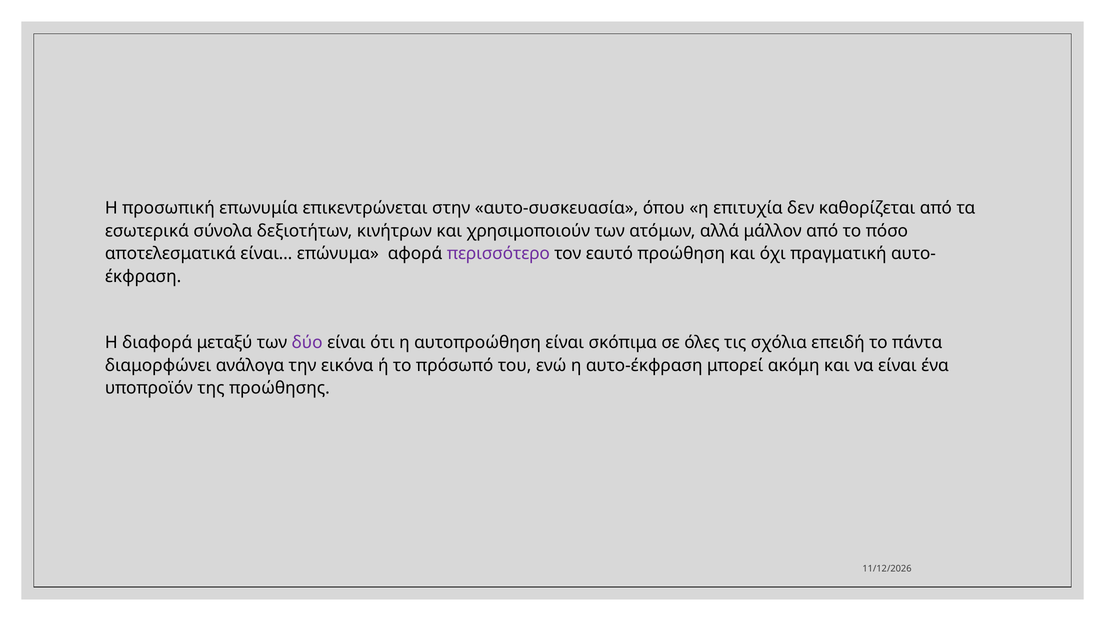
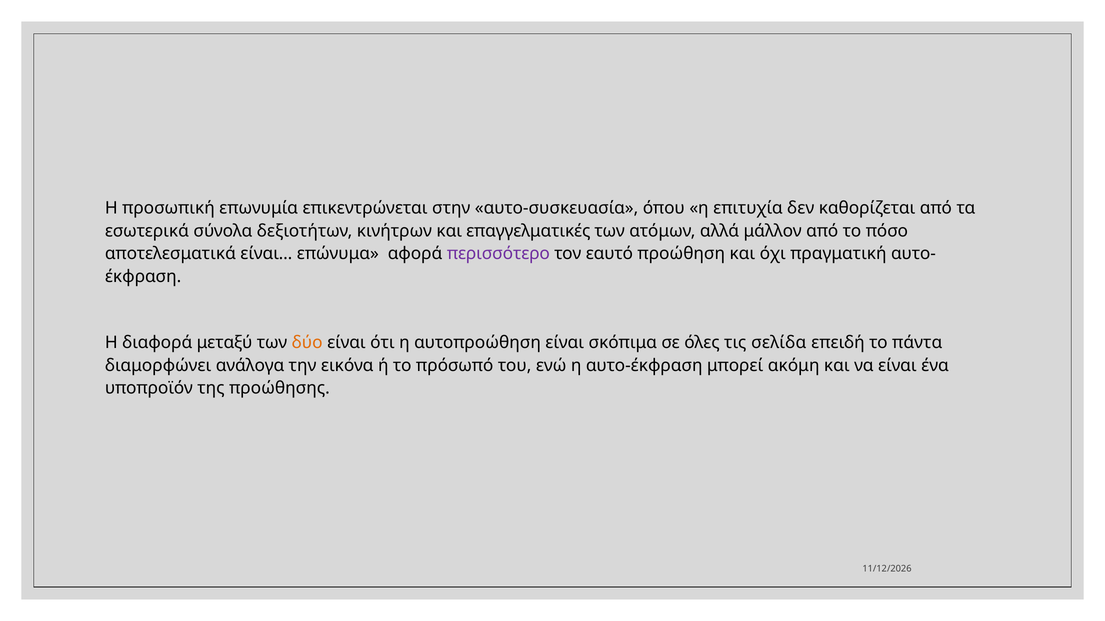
χρησιμοποιούν: χρησιμοποιούν -> επαγγελματικές (528, 231)
δύο colour: purple -> orange (307, 343)
σχόλια: σχόλια -> σελίδα (779, 343)
